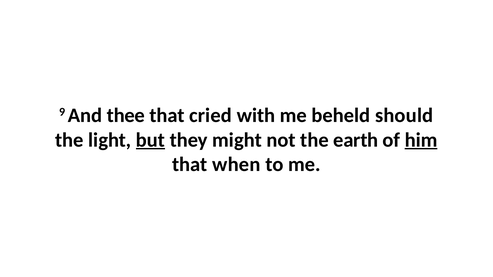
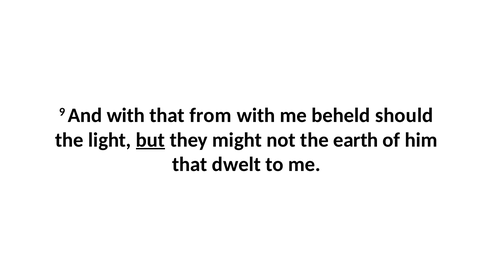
And thee: thee -> with (126, 115)
cried: cried -> from (211, 115)
him underline: present -> none (421, 140)
when: when -> dwelt (236, 165)
